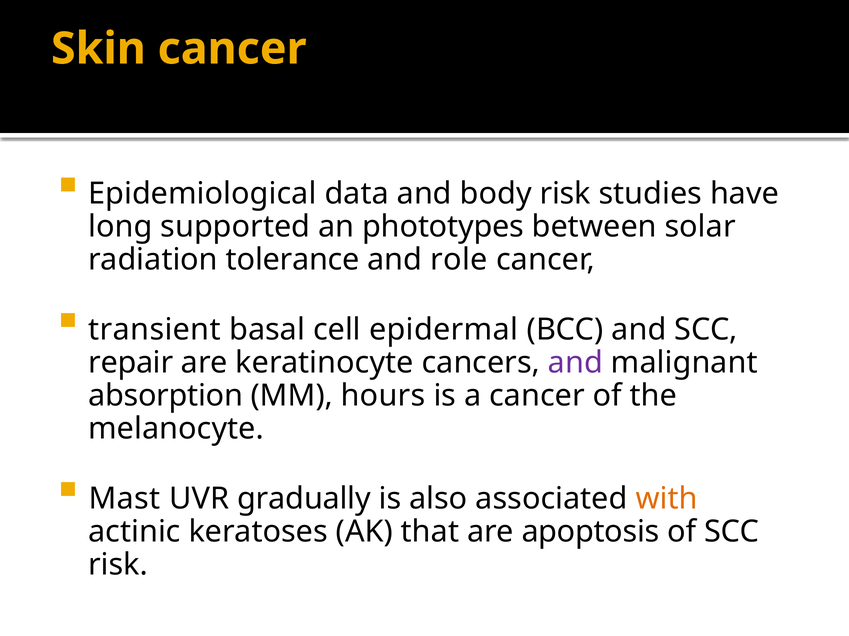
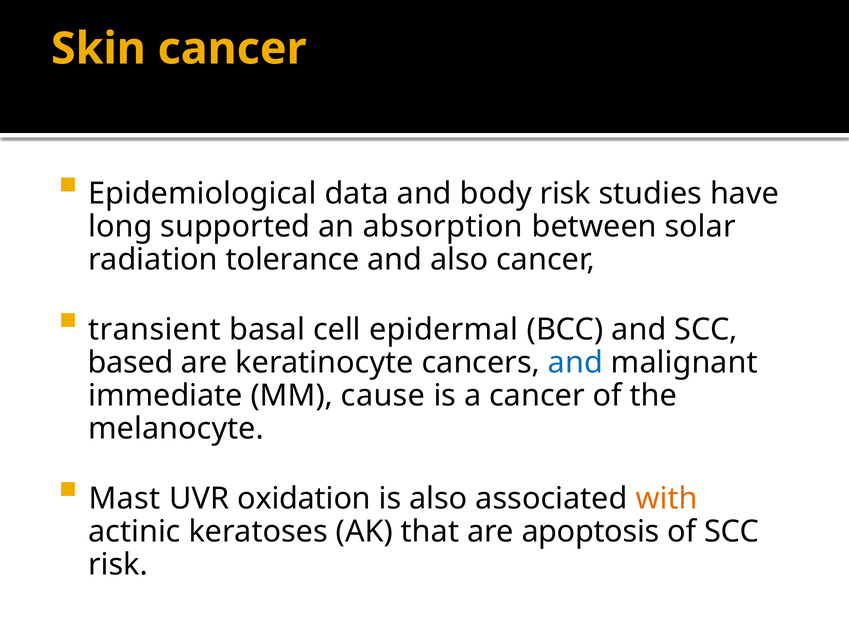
phototypes: phototypes -> absorption (443, 227)
and role: role -> also (459, 260)
repair: repair -> based (131, 363)
and colour: purple -> blue (575, 363)
absorption: absorption -> immediate (166, 396)
hours: hours -> cause (383, 396)
gradually: gradually -> oxidation (304, 499)
